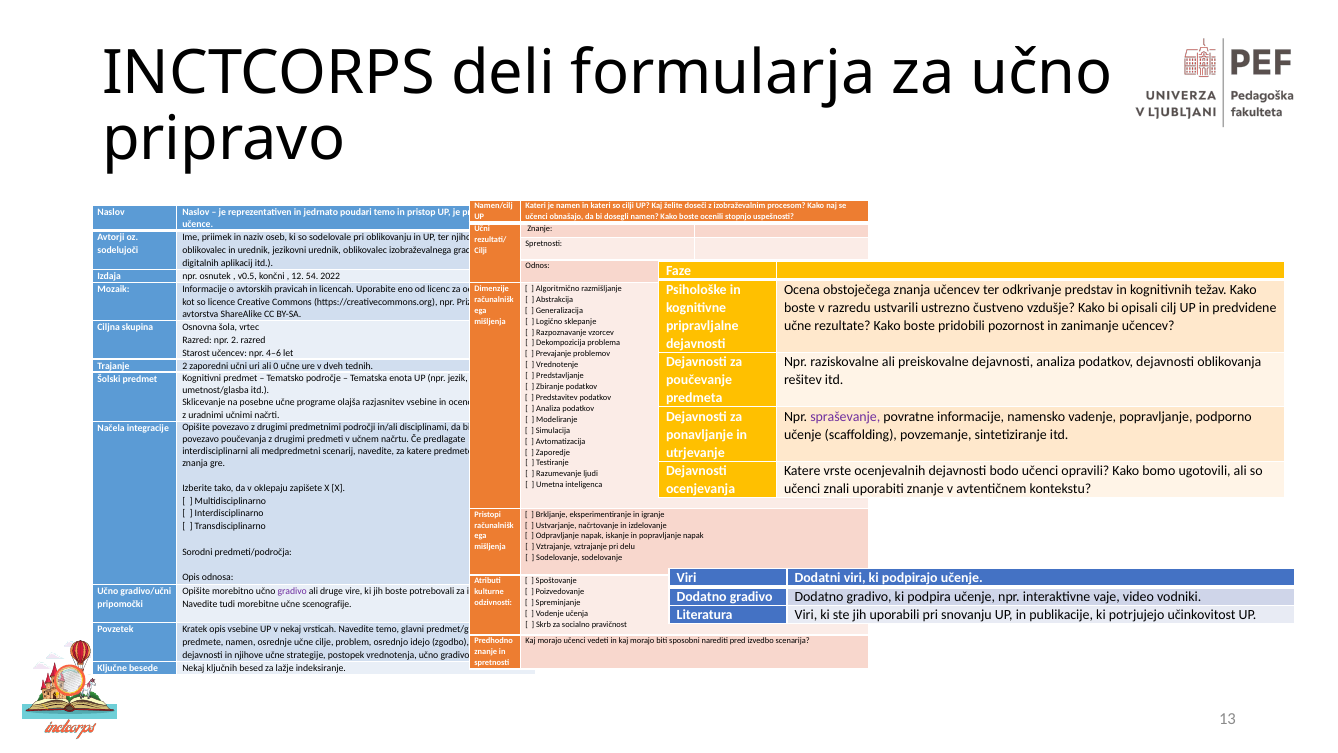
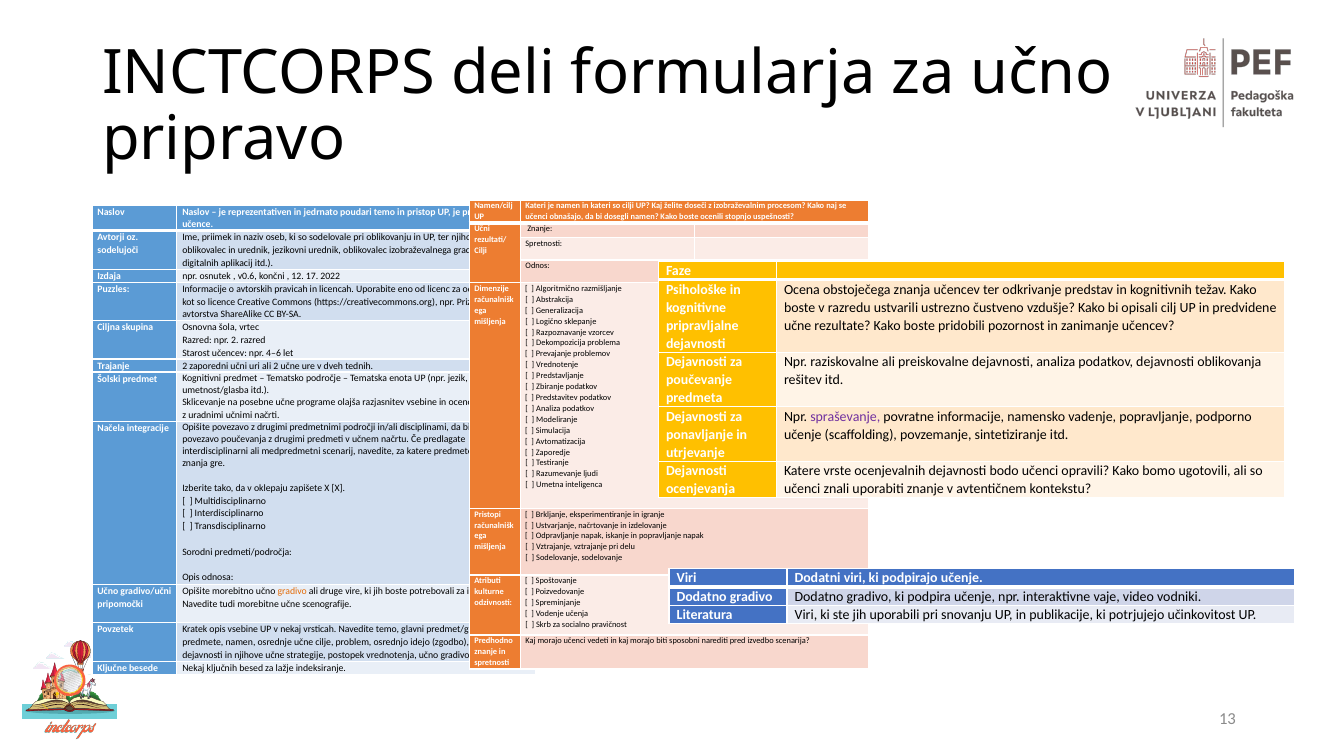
v0.5: v0.5 -> v0.6 (247, 276)
54: 54 -> 17 (312, 276)
Mozaik: Mozaik -> Puzzles (113, 289)
ali 0: 0 -> 2 (276, 366)
gradivo colour: purple -> orange (292, 591)
